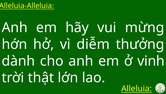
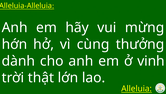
diễm: diễm -> cùng (93, 44)
